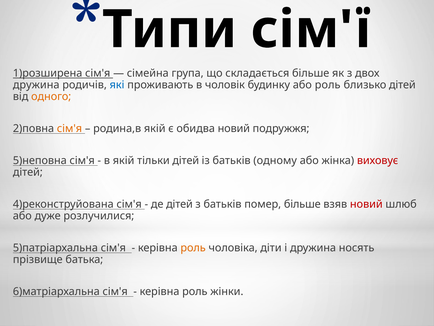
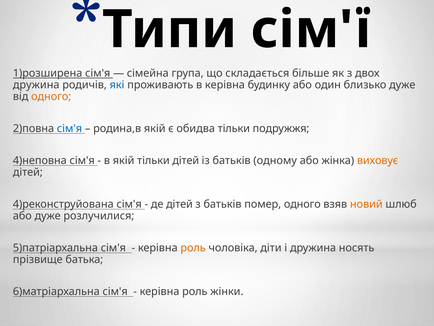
в чоловік: чоловік -> керівна (225, 85)
або роль: роль -> один (328, 85)
близько дітей: дітей -> дуже (402, 85)
сім'я colour: orange -> blue (69, 128)
обидва новий: новий -> тільки (234, 128)
5)неповна: 5)неповна -> 4)неповна (40, 160)
виховує colour: red -> orange (378, 160)
помер більше: більше -> одного (302, 204)
новий colour: red -> orange (366, 204)
